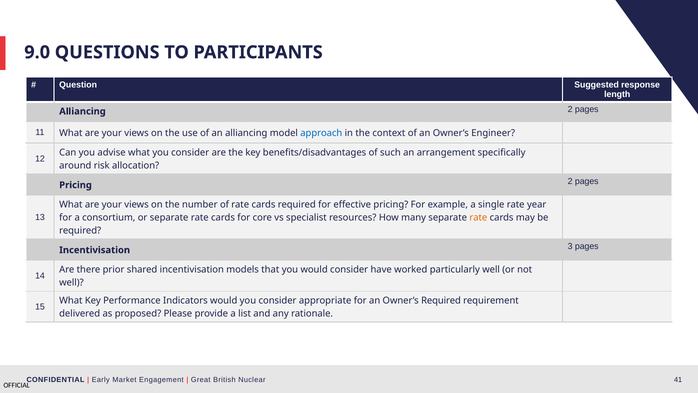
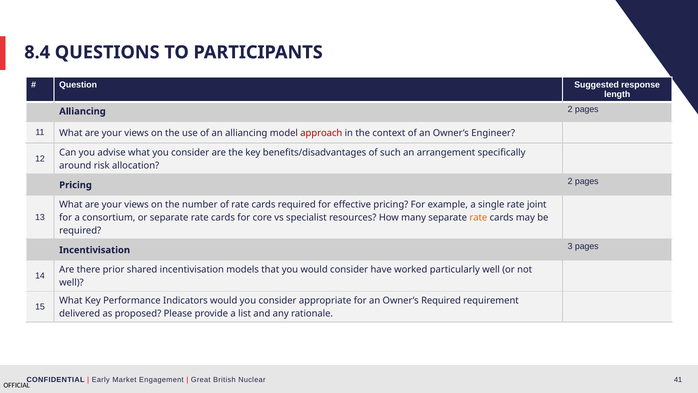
9.0: 9.0 -> 8.4 (37, 52)
approach colour: blue -> red (321, 133)
year: year -> joint (537, 205)
